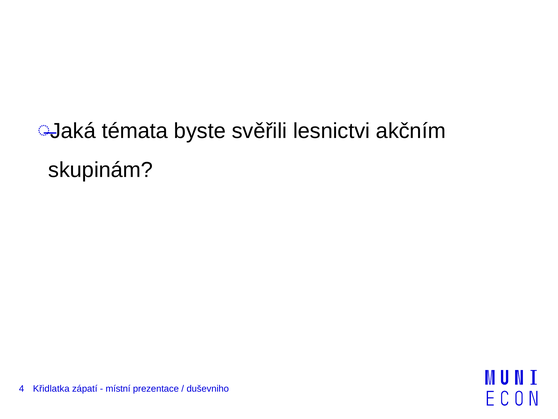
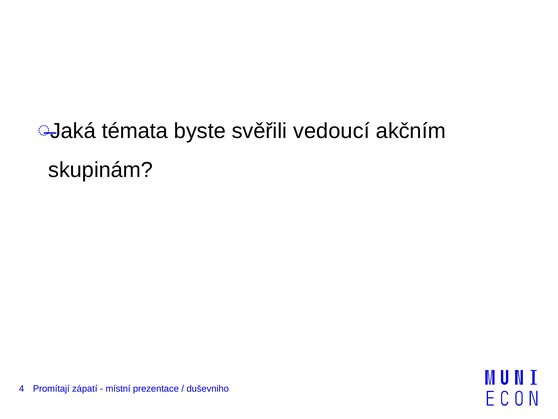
lesnictvi: lesnictvi -> vedoucí (331, 131)
Křidlatka: Křidlatka -> Promítají (51, 388)
